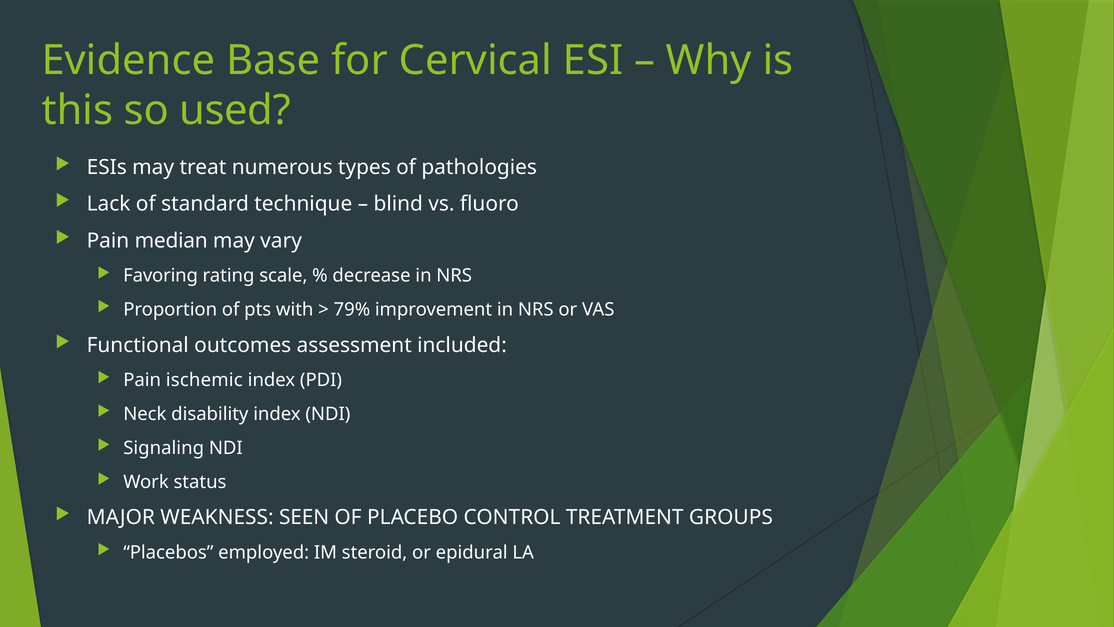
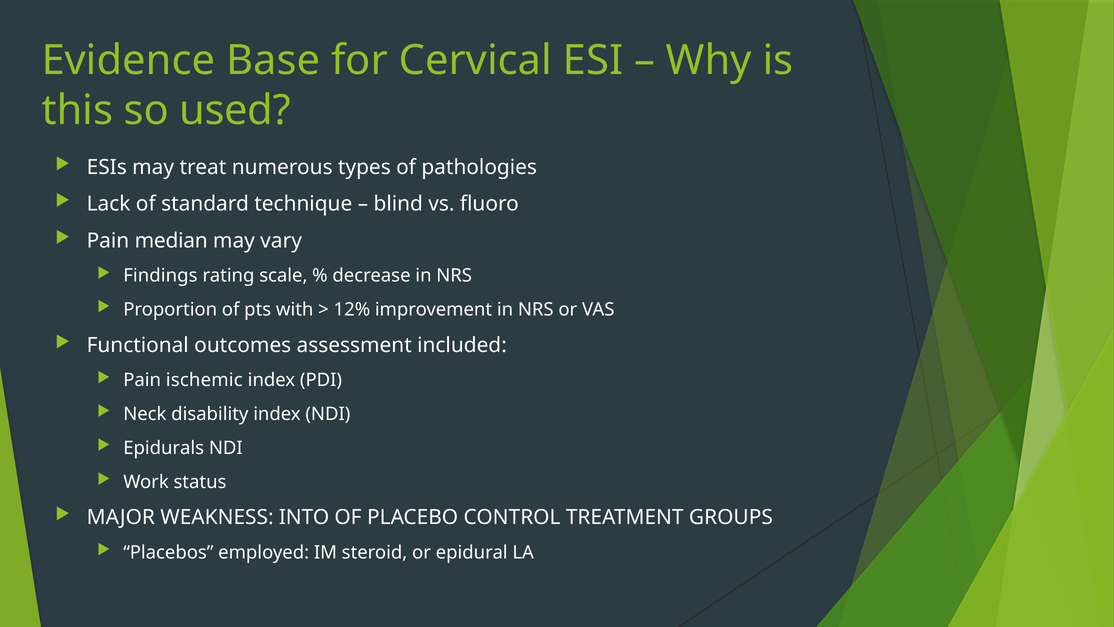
Favoring: Favoring -> Findings (160, 276)
79%: 79% -> 12% (352, 309)
Signaling: Signaling -> Epidurals (164, 448)
SEEN: SEEN -> INTO (304, 517)
